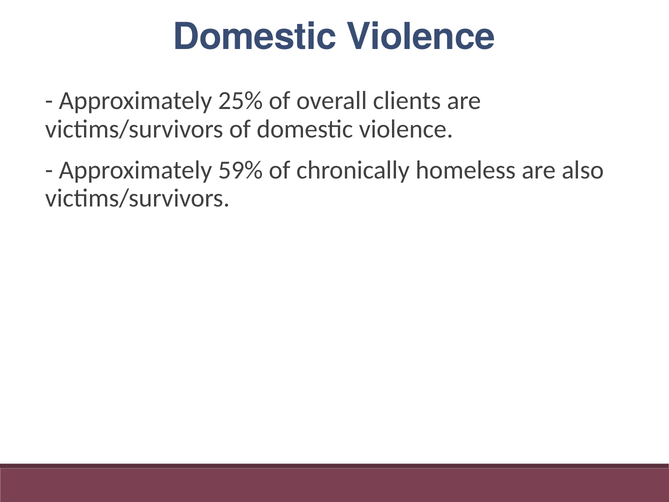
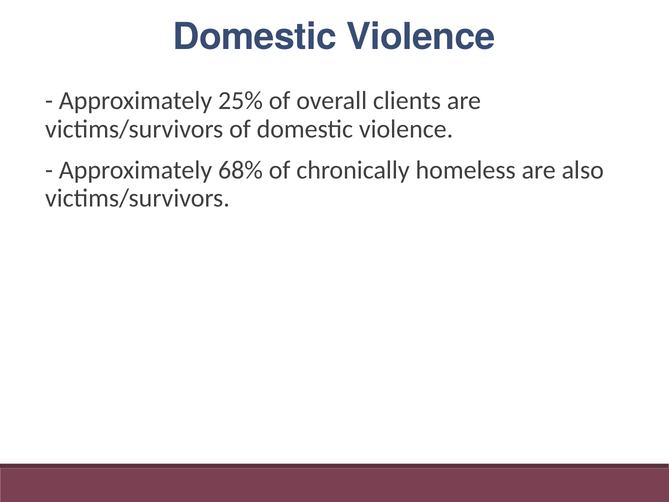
59%: 59% -> 68% (240, 170)
